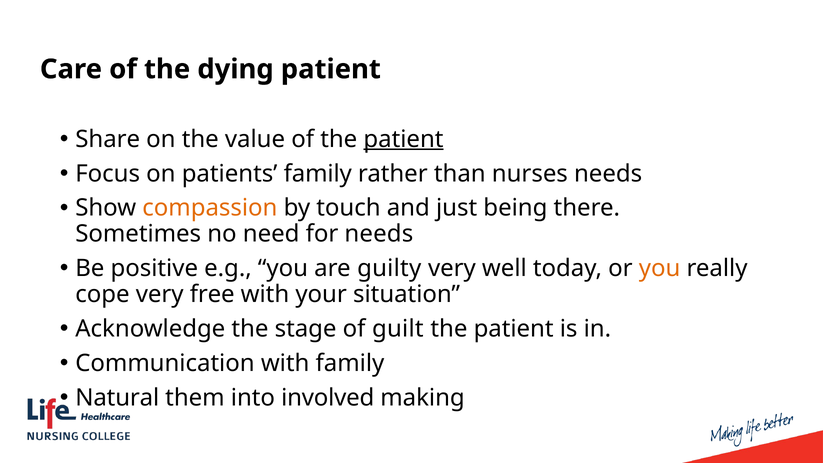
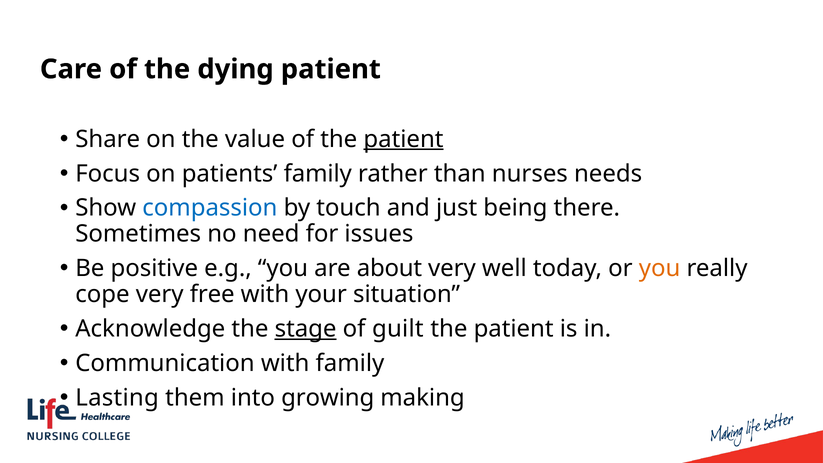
compassion colour: orange -> blue (210, 208)
for needs: needs -> issues (379, 234)
guilty: guilty -> about (389, 268)
stage underline: none -> present (306, 329)
Natural: Natural -> Lasting (117, 398)
involved: involved -> growing (328, 398)
